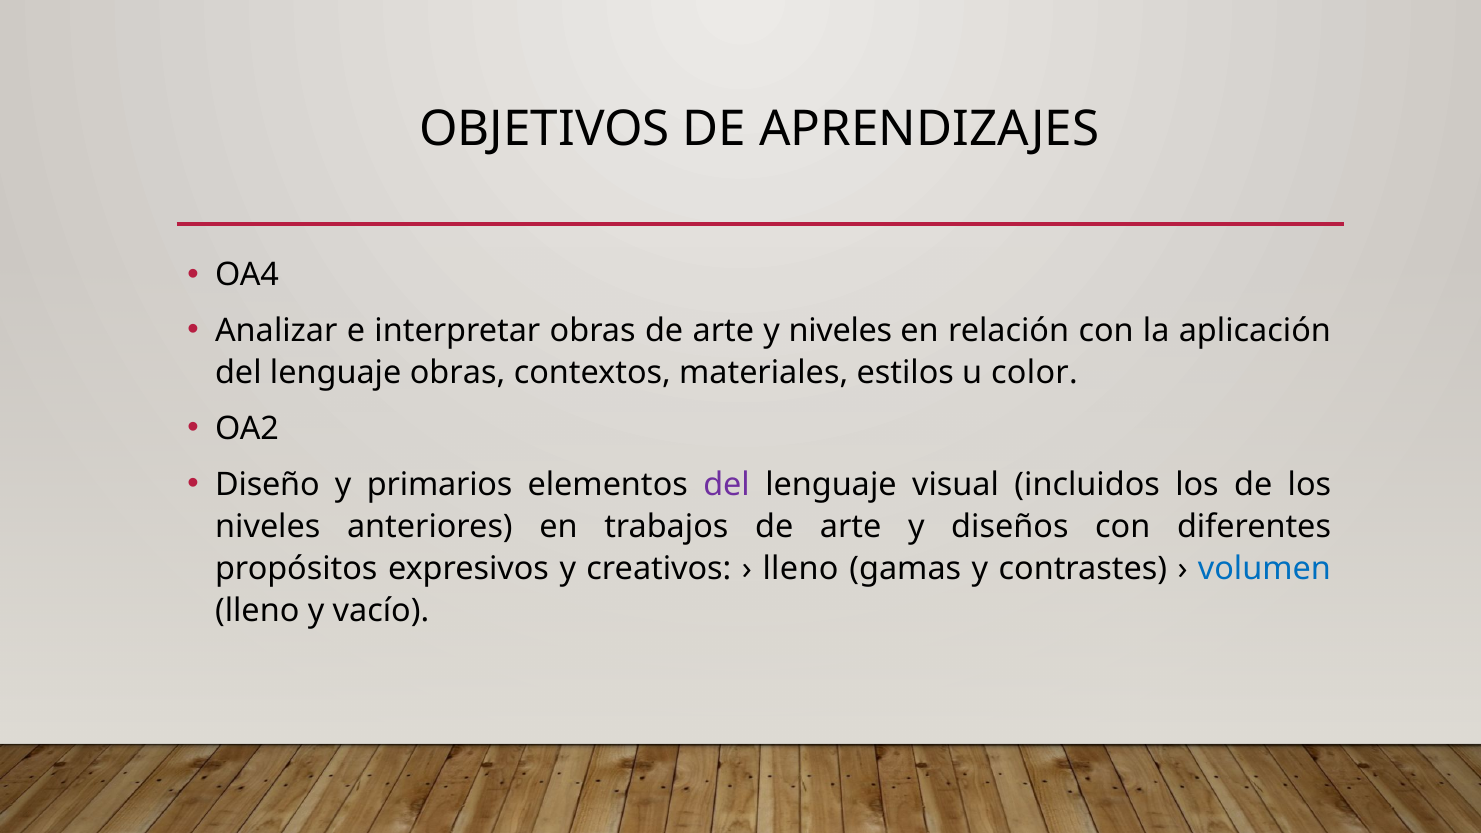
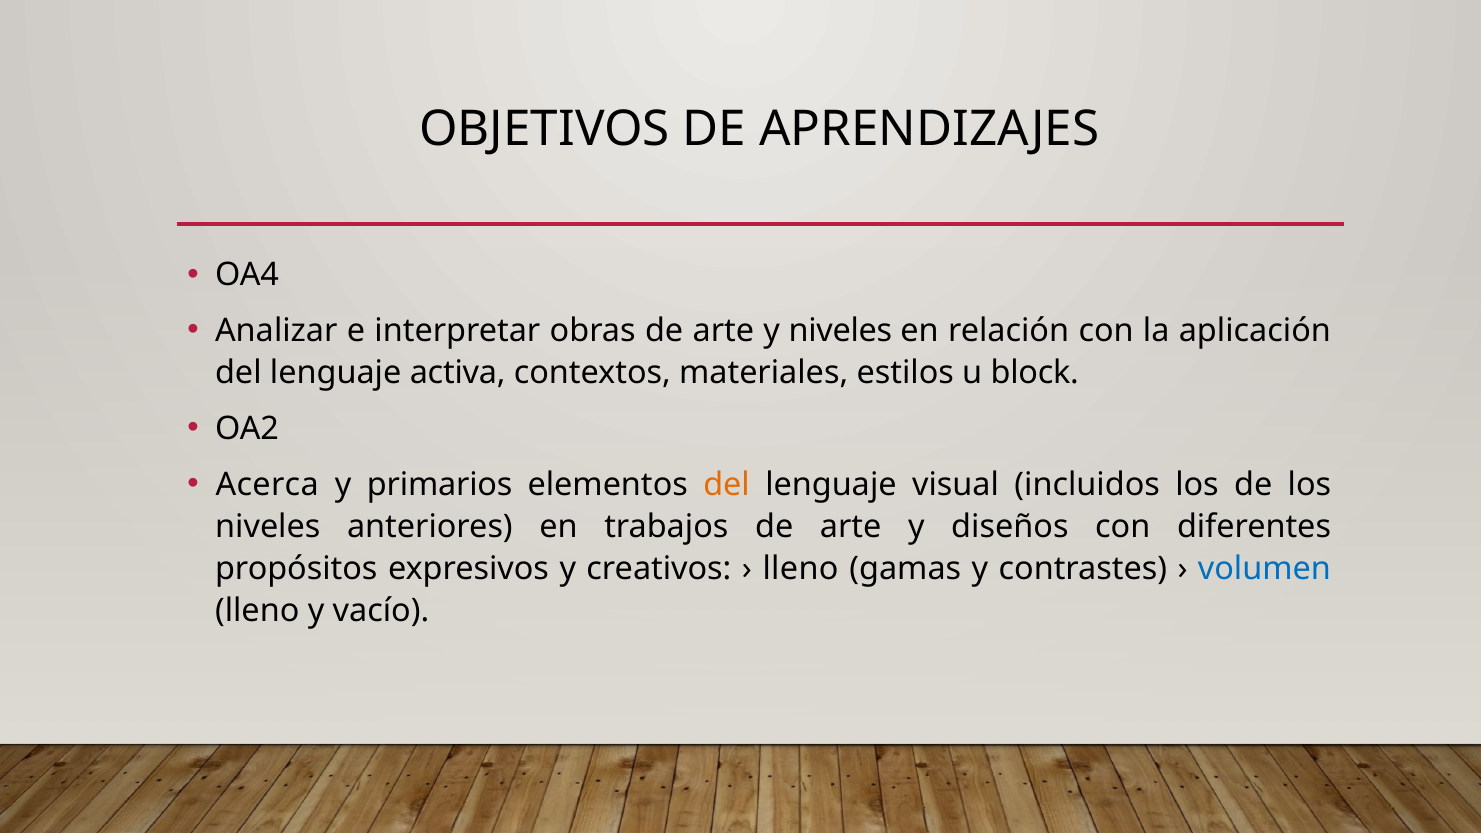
lenguaje obras: obras -> activa (458, 373)
color: color -> block (1035, 373)
Diseño: Diseño -> Acerca (267, 485)
del colour: purple -> orange (727, 485)
